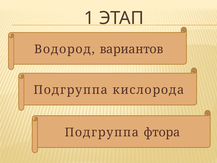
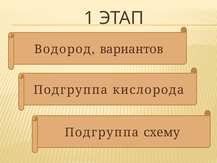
фтора: фтора -> схему (162, 132)
